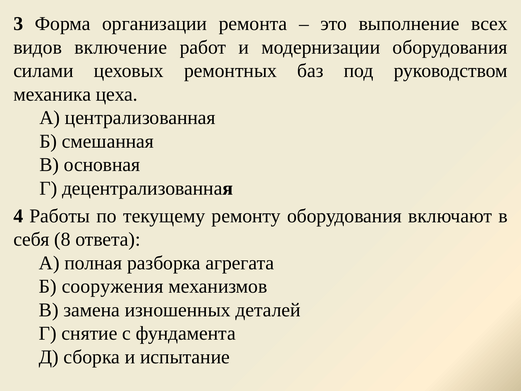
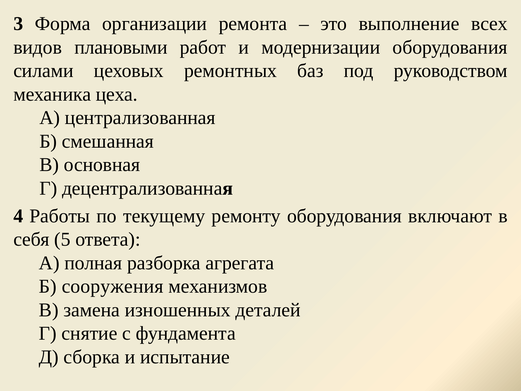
включение: включение -> плановыми (121, 47)
8: 8 -> 5 (62, 239)
